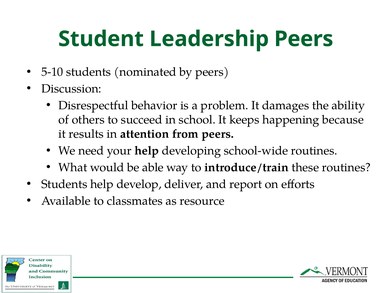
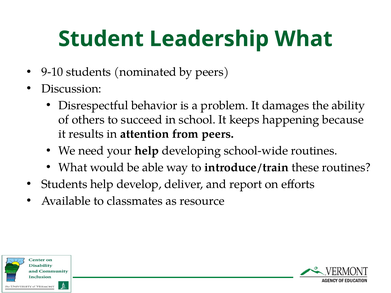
Leadership Peers: Peers -> What (304, 39)
5-10: 5-10 -> 9-10 (52, 72)
